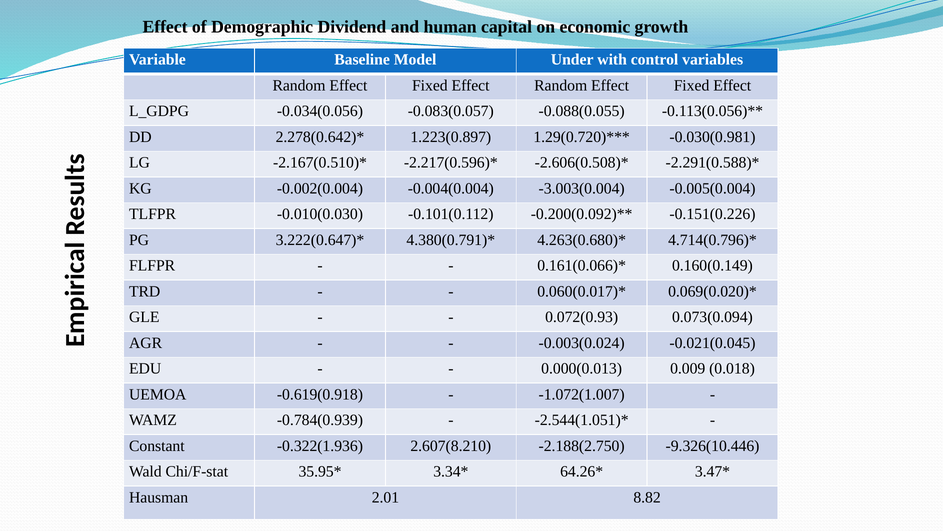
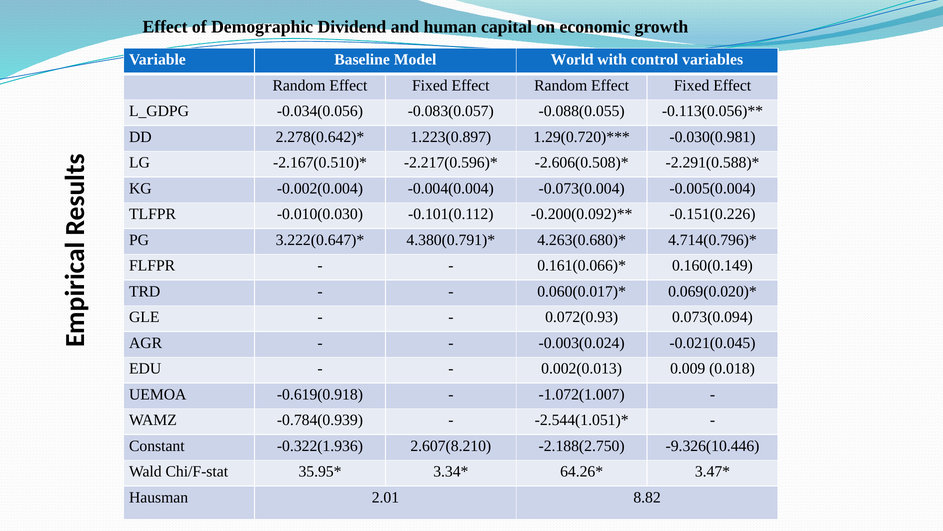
Under: Under -> World (572, 60)
-3.003(0.004: -3.003(0.004 -> -0.073(0.004 (582, 188)
0.000(0.013: 0.000(0.013 -> 0.002(0.013 (582, 368)
